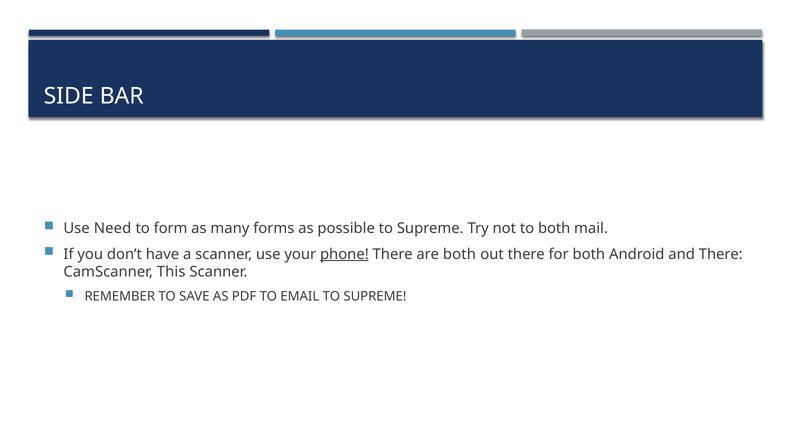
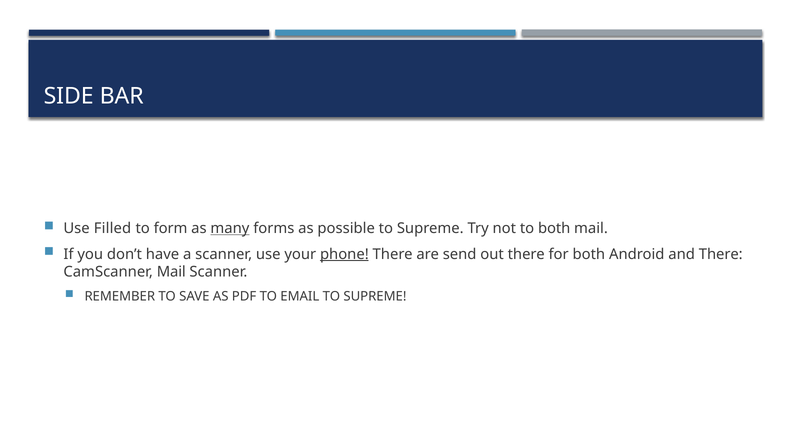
Need: Need -> Filled (113, 228)
many underline: none -> present (230, 228)
are both: both -> send (460, 254)
CamScanner This: This -> Mail (171, 272)
